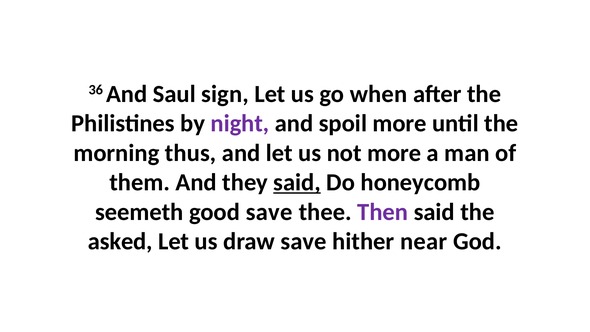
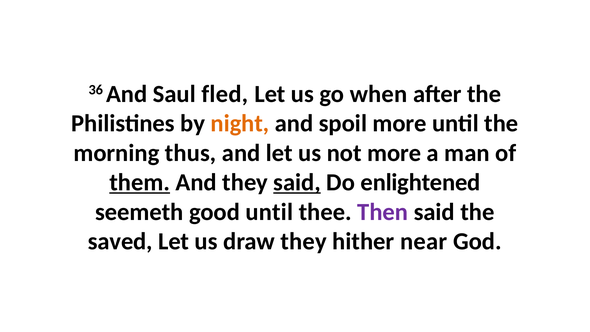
sign: sign -> fled (225, 94)
night colour: purple -> orange (240, 123)
them underline: none -> present (140, 182)
honeycomb: honeycomb -> enlightened (421, 182)
good save: save -> until (269, 212)
asked: asked -> saved (120, 241)
draw save: save -> they (304, 241)
